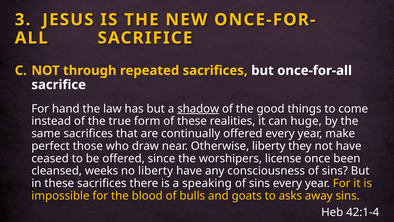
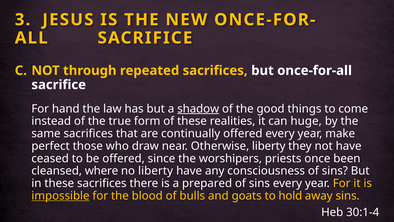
license: license -> priests (283, 158)
weeks: weeks -> where (102, 171)
speaking: speaking -> prepared (207, 183)
impossible underline: none -> present (60, 195)
asks: asks -> hold (290, 195)
42:1-4: 42:1-4 -> 30:1-4 (363, 212)
